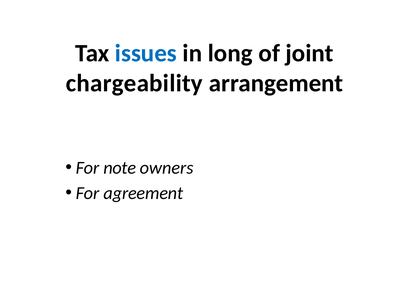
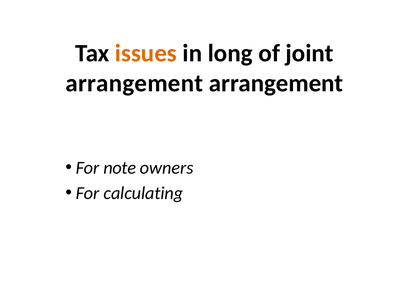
issues colour: blue -> orange (146, 53)
chargeability: chargeability -> arrangement (134, 83)
agreement: agreement -> calculating (143, 193)
